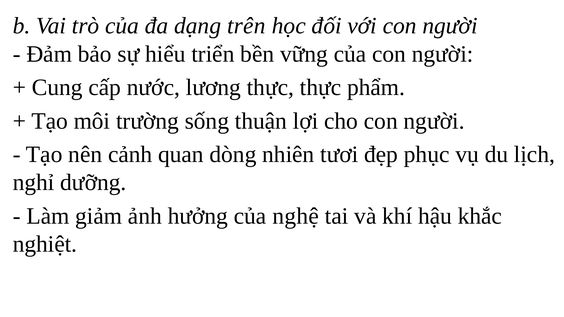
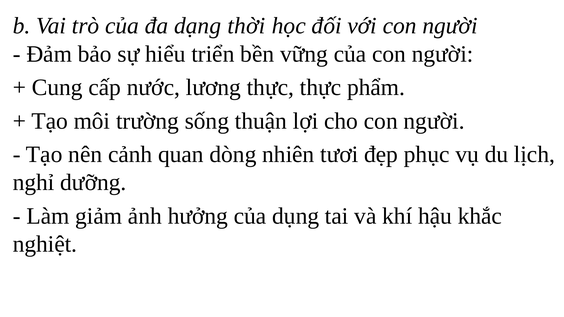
trên: trên -> thời (246, 26)
nghệ: nghệ -> dụng (296, 216)
